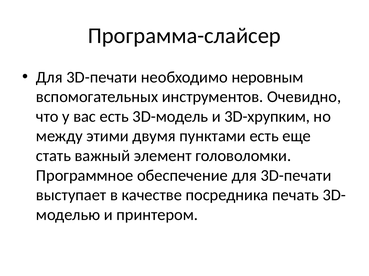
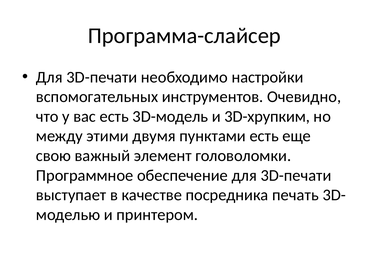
неровным: неровным -> настройки (267, 77)
стать: стать -> свою (53, 156)
